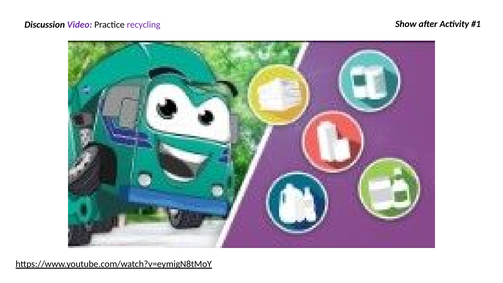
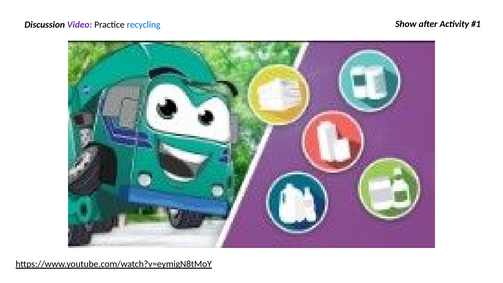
recycling colour: purple -> blue (144, 25)
